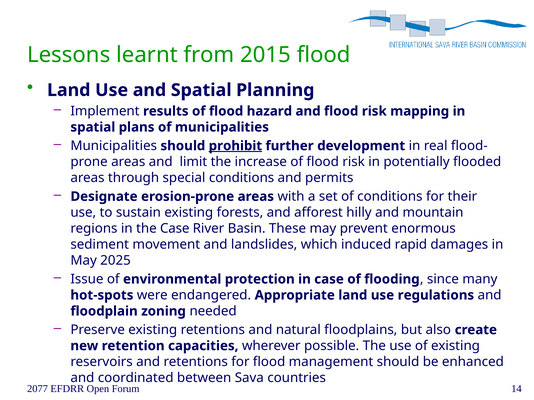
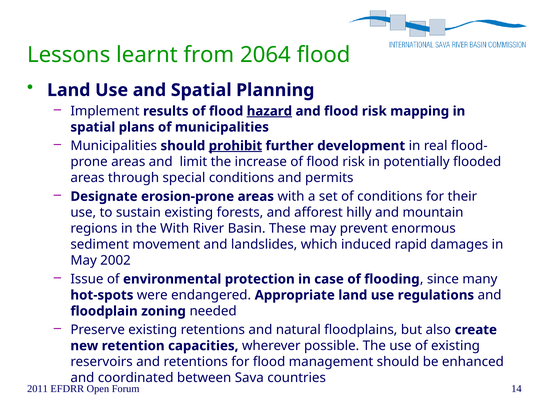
2015: 2015 -> 2064 (265, 55)
hazard underline: none -> present (269, 111)
the Case: Case -> With (175, 229)
2025: 2025 -> 2002 (116, 261)
2077: 2077 -> 2011 (38, 389)
